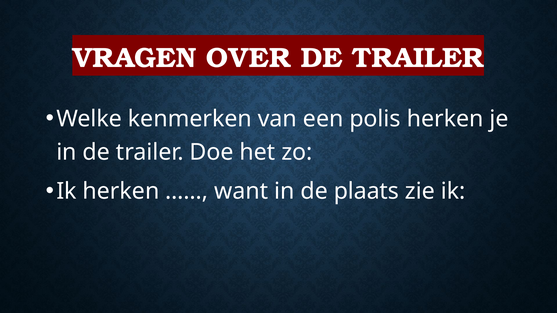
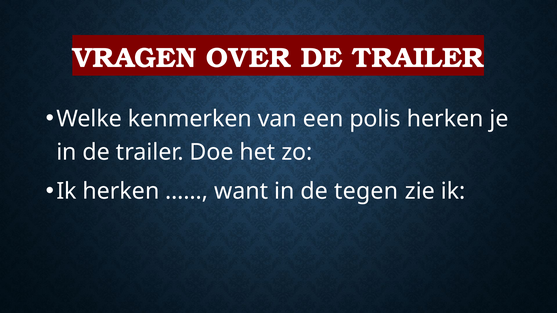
plaats: plaats -> tegen (366, 192)
